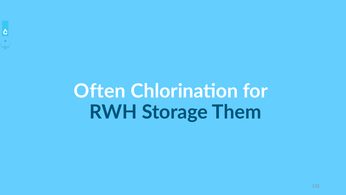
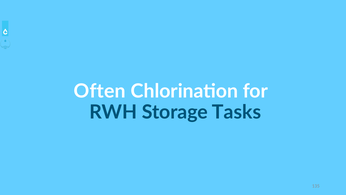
Them: Them -> Tasks (237, 112)
